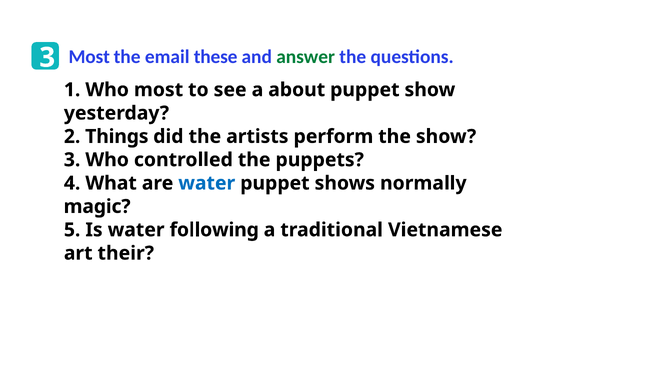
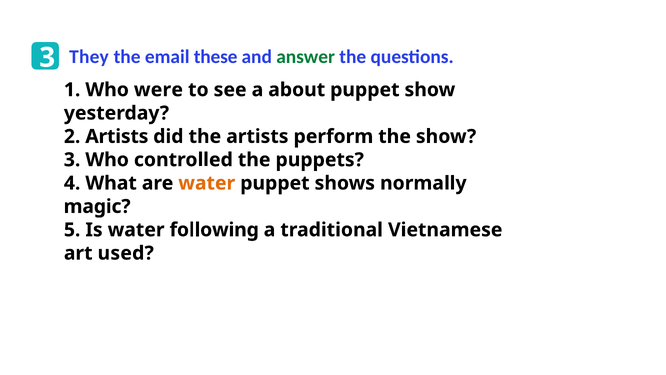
Most: Most -> They (89, 57)
Who most: most -> were (158, 90)
2 Things: Things -> Artists (117, 136)
water colour: blue -> orange (207, 183)
their: their -> used (126, 253)
